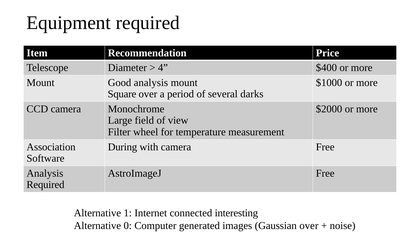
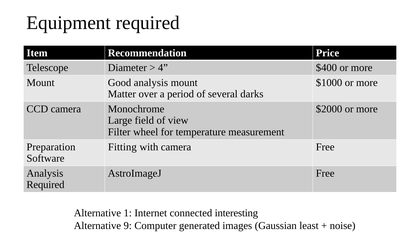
Square: Square -> Matter (122, 94)
Association: Association -> Preparation (51, 147)
During: During -> Fitting (122, 147)
0: 0 -> 9 (128, 226)
Gaussian over: over -> least (309, 226)
